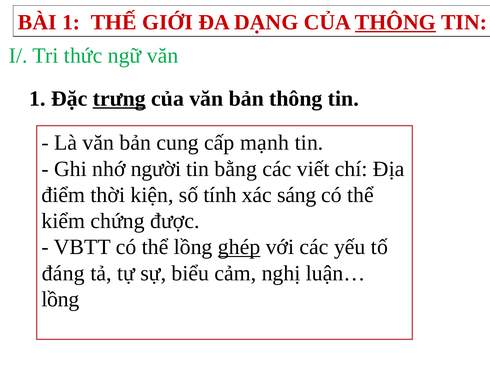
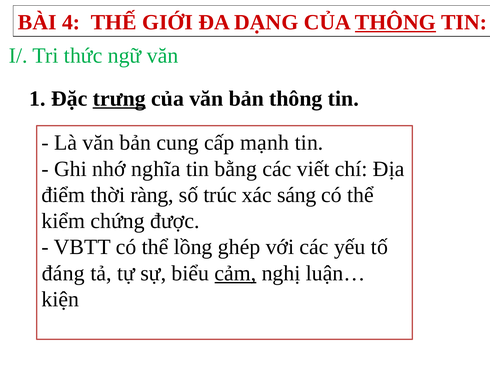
BÀI 1: 1 -> 4 (71, 22)
người: người -> nghĩa (156, 169)
kiện: kiện -> ràng (152, 195)
tính: tính -> trúc (220, 195)
ghép underline: present -> none (239, 247)
cảm underline: none -> present (235, 274)
lồng: lồng -> kiện (60, 300)
